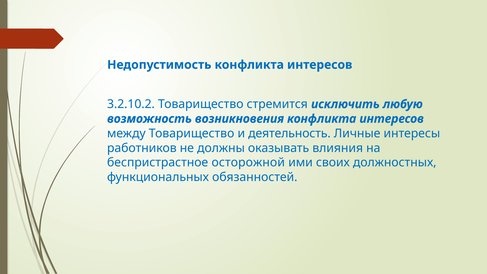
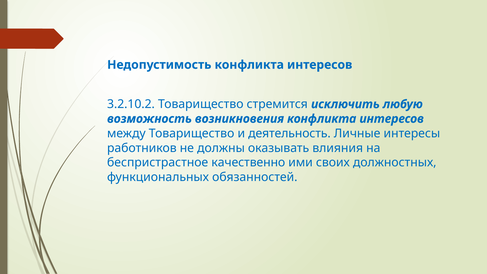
осторожной: осторожной -> качественно (248, 163)
